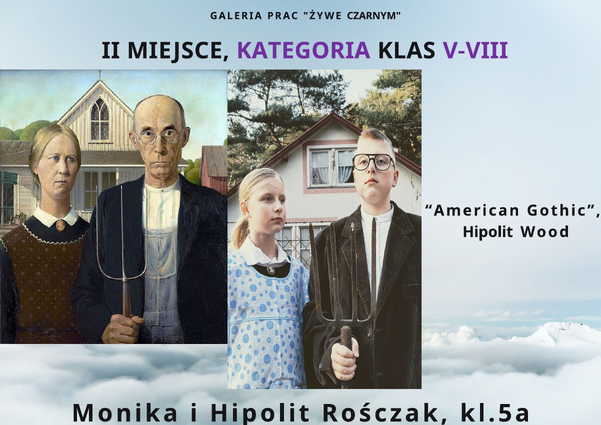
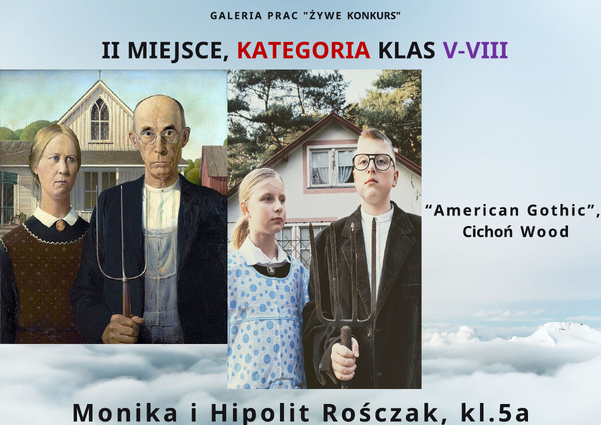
CZARNYM: CZARNYM -> KONKURS (374, 16)
KATEGORIA colour: purple -> red (303, 51)
Hipolit: Hipolit -> Cichoń (488, 232)
